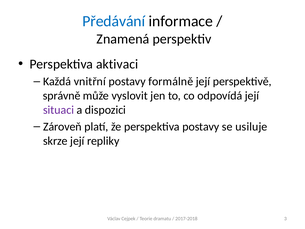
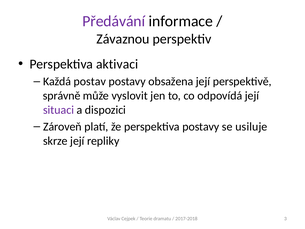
Předávání colour: blue -> purple (114, 21)
Znamená: Znamená -> Závaznou (123, 39)
vnitřní: vnitřní -> postav (90, 81)
formálně: formálně -> obsažena (171, 81)
